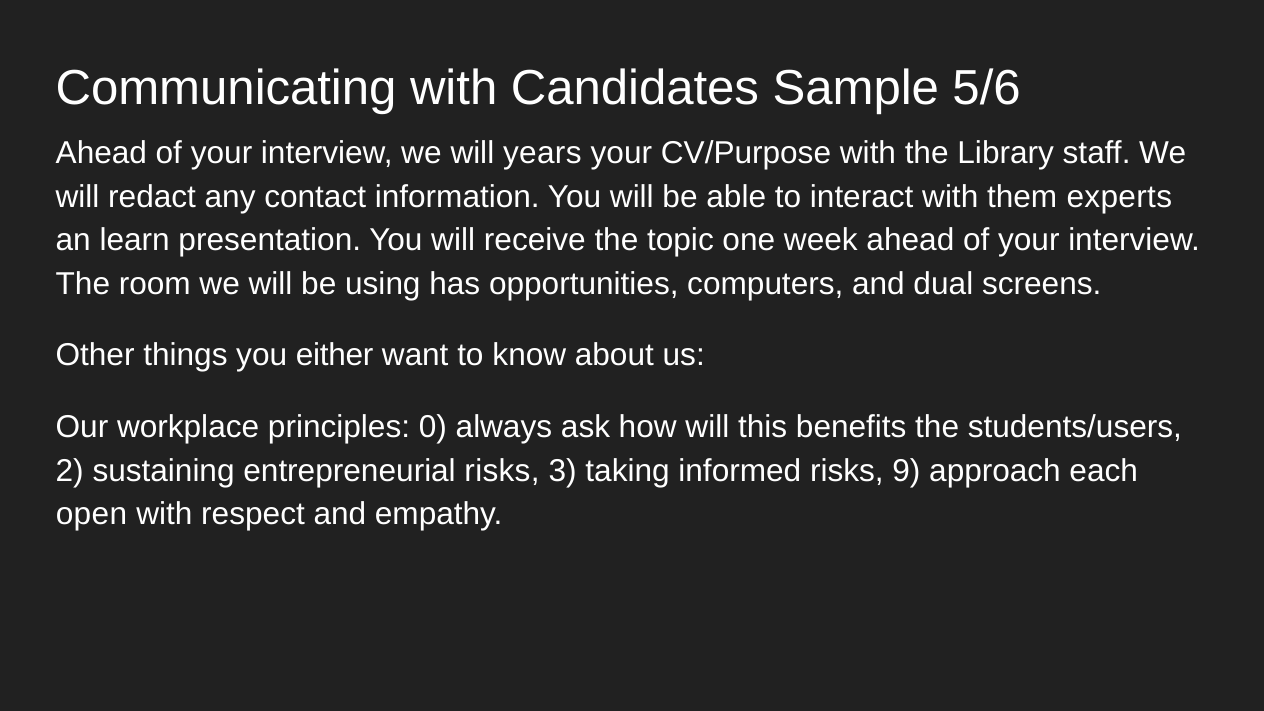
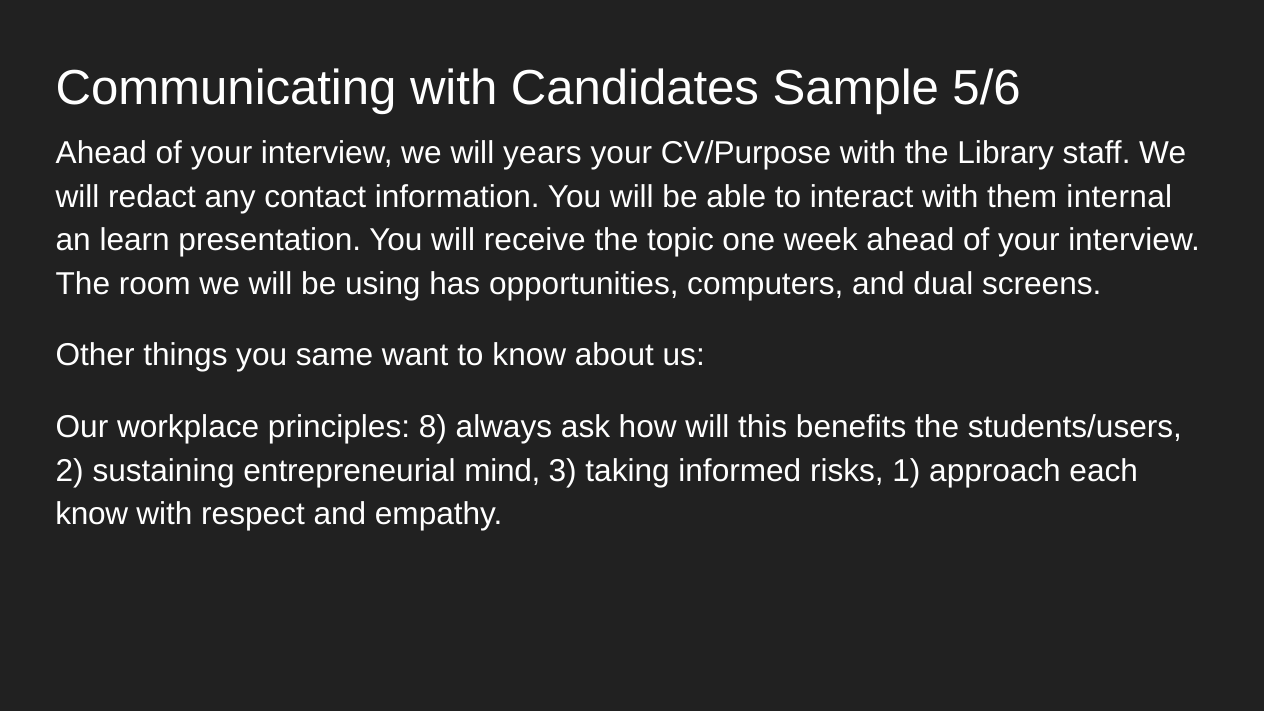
experts: experts -> internal (1119, 197)
either: either -> same (335, 356)
0: 0 -> 8 (433, 427)
entrepreneurial risks: risks -> mind (502, 471)
9: 9 -> 1 (906, 471)
open: open -> know (92, 514)
